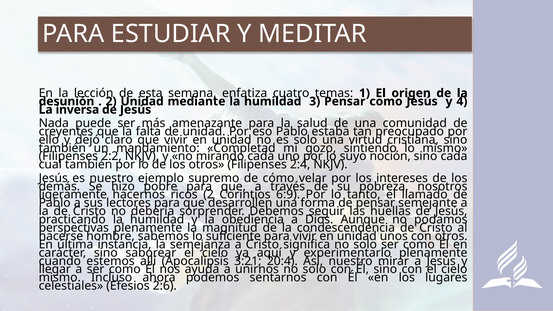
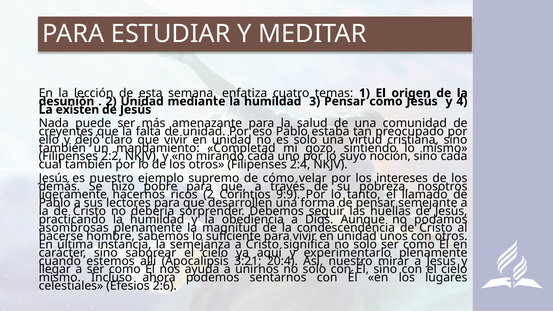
inversa: inversa -> existen (77, 110)
6:9: 6:9 -> 9:9 (288, 195)
perspectivas: perspectivas -> asombrosas (74, 228)
